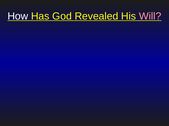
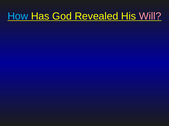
How colour: white -> light blue (18, 16)
